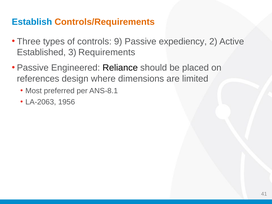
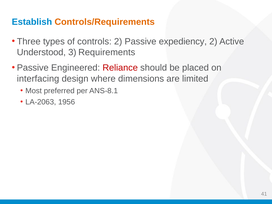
controls 9: 9 -> 2 (118, 41)
Established: Established -> Understood (41, 52)
Reliance colour: black -> red (120, 68)
references: references -> interfacing (38, 79)
